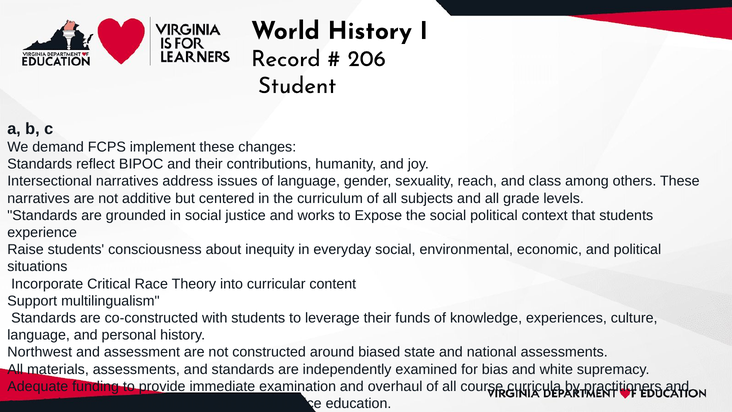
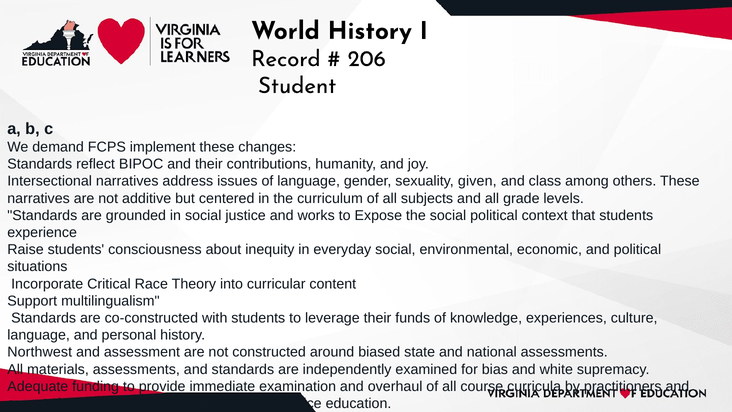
reach: reach -> given (477, 181)
